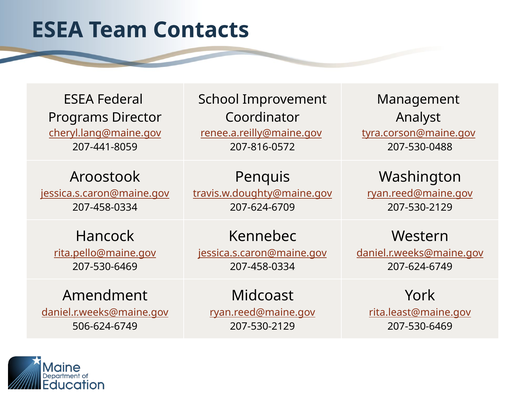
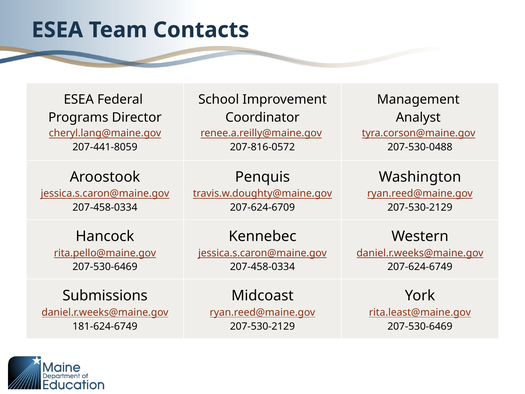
Amendment: Amendment -> Submissions (105, 296)
506-624-6749: 506-624-6749 -> 181-624-6749 (105, 326)
